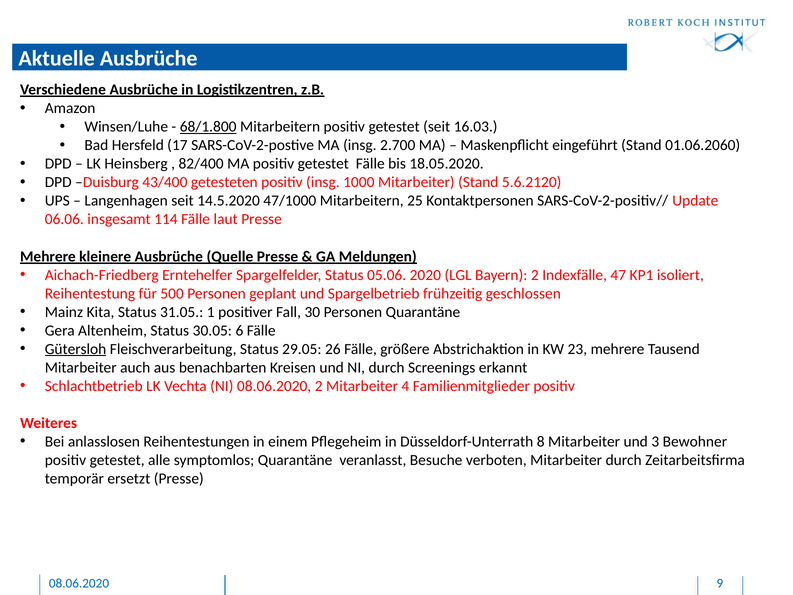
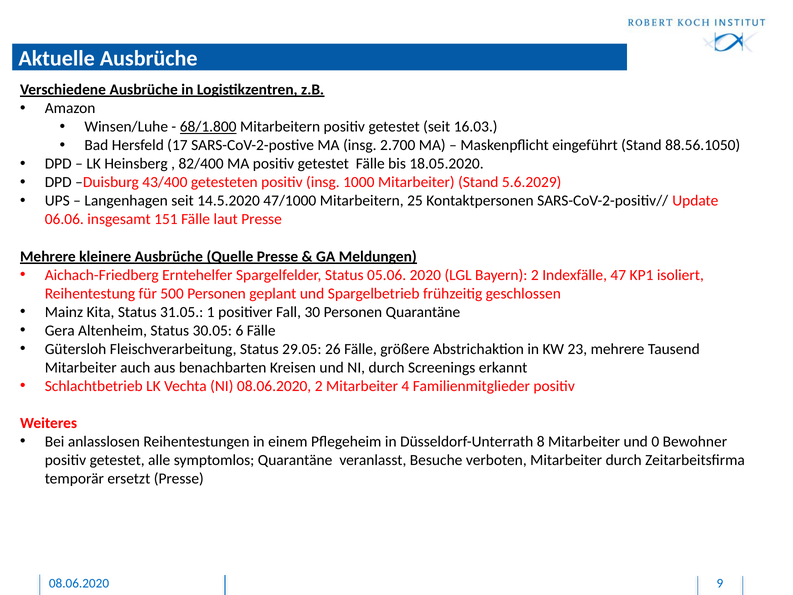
01.06.2060: 01.06.2060 -> 88.56.1050 (703, 145)
5.6.2120: 5.6.2120 -> 5.6.2029 (532, 182)
114: 114 -> 151 (166, 219)
Gütersloh underline: present -> none (76, 349)
3: 3 -> 0 (655, 441)
